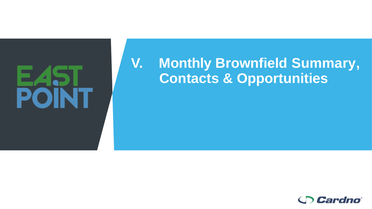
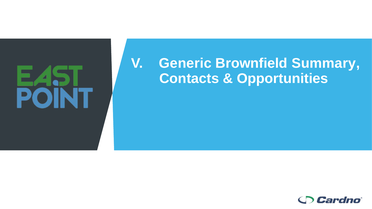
Monthly: Monthly -> Generic (185, 63)
